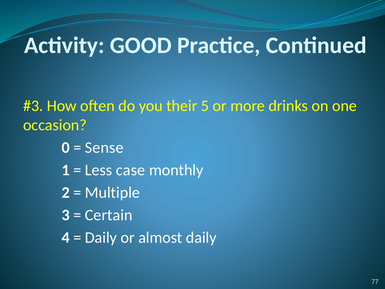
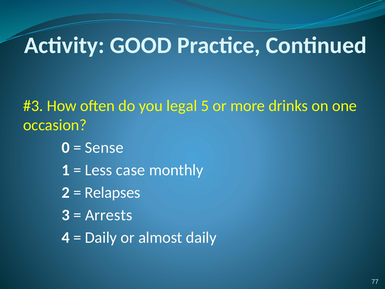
their: their -> legal (182, 106)
Multiple: Multiple -> Relapses (112, 192)
Certain: Certain -> Arrests (109, 215)
